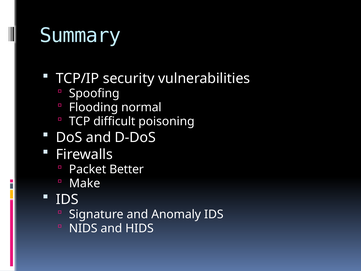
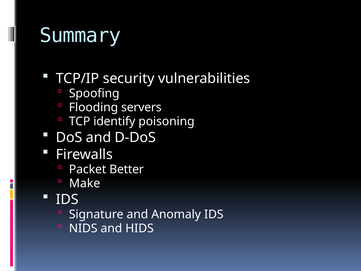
normal: normal -> servers (141, 107)
difficult: difficult -> identify (114, 121)
